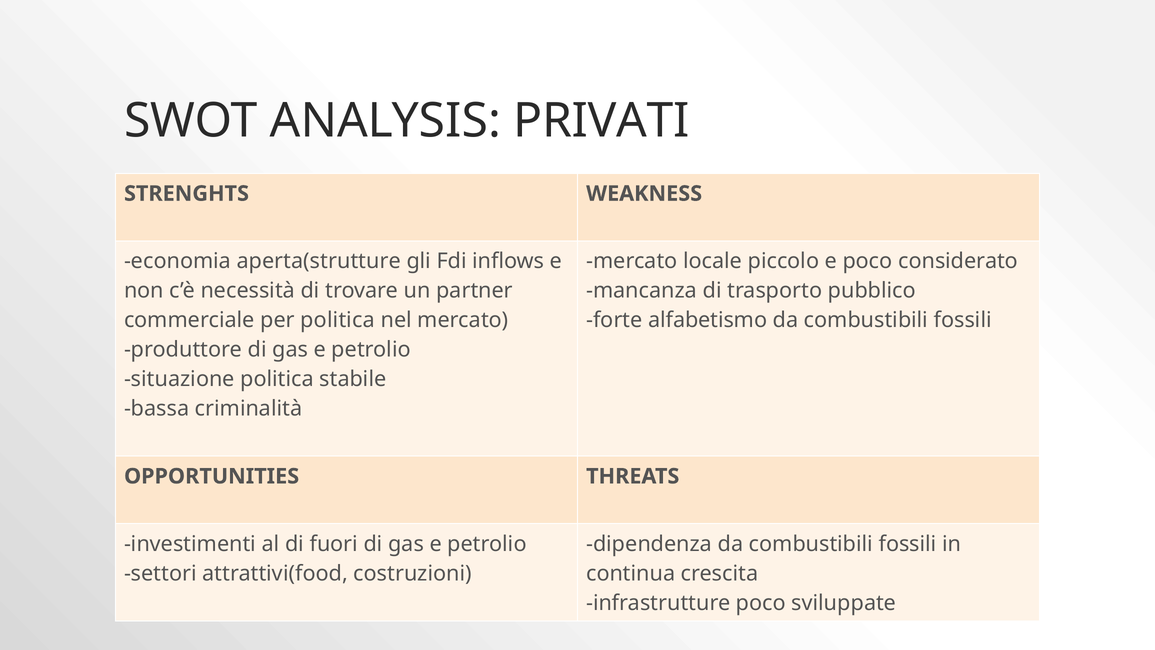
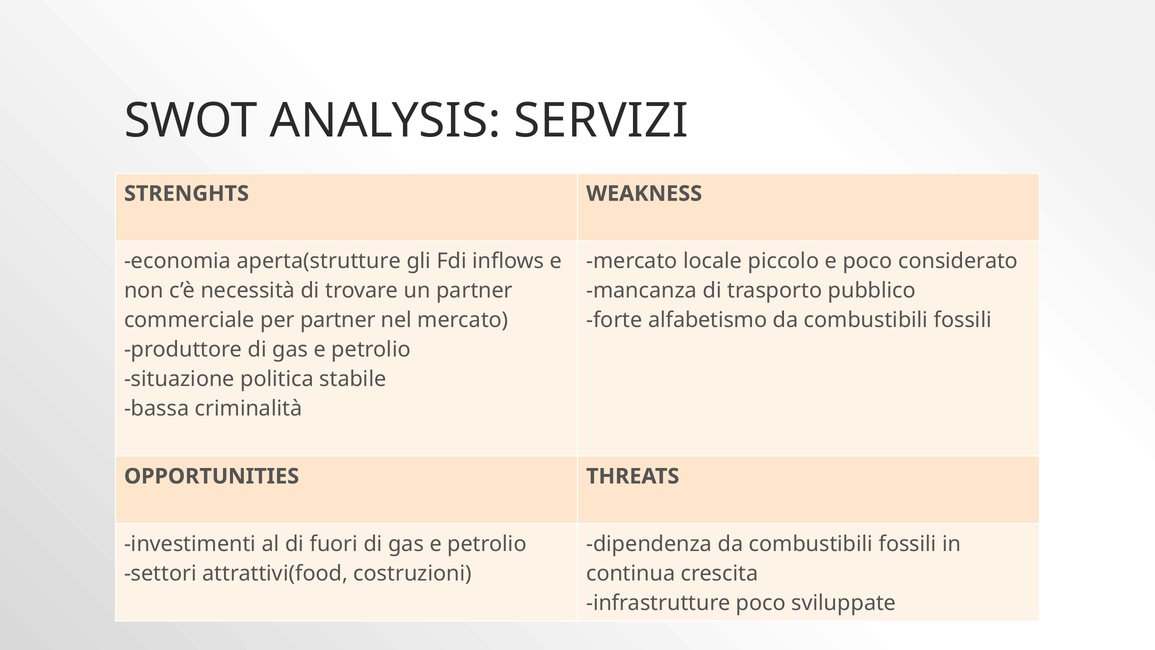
PRIVATI: PRIVATI -> SERVIZI (601, 121)
per politica: politica -> partner (338, 320)
